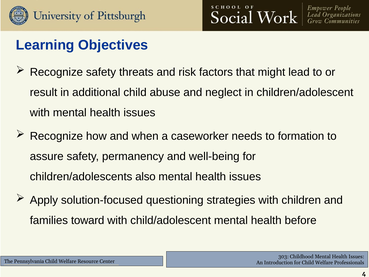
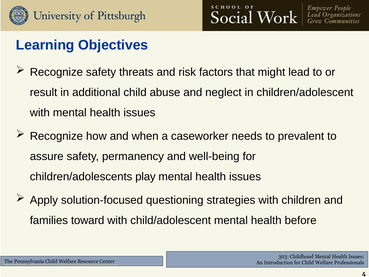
formation: formation -> prevalent (301, 136)
also: also -> play (145, 177)
